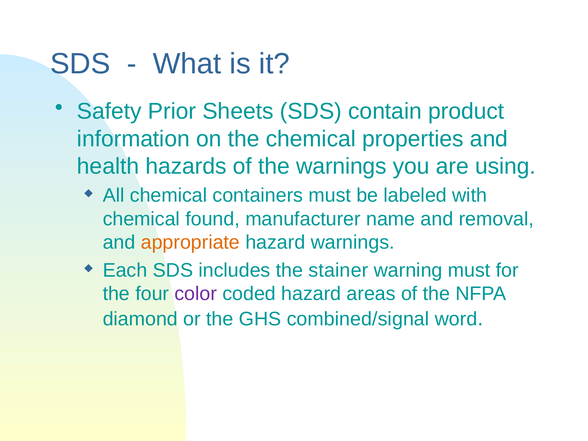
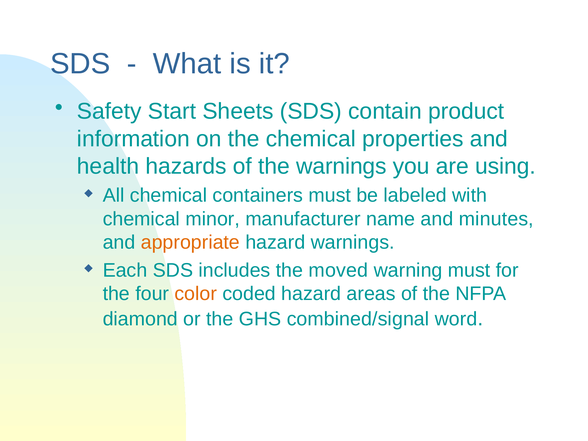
Prior: Prior -> Start (172, 111)
found: found -> minor (213, 219)
removal: removal -> minutes (496, 219)
stainer: stainer -> moved (338, 270)
color colour: purple -> orange (196, 294)
